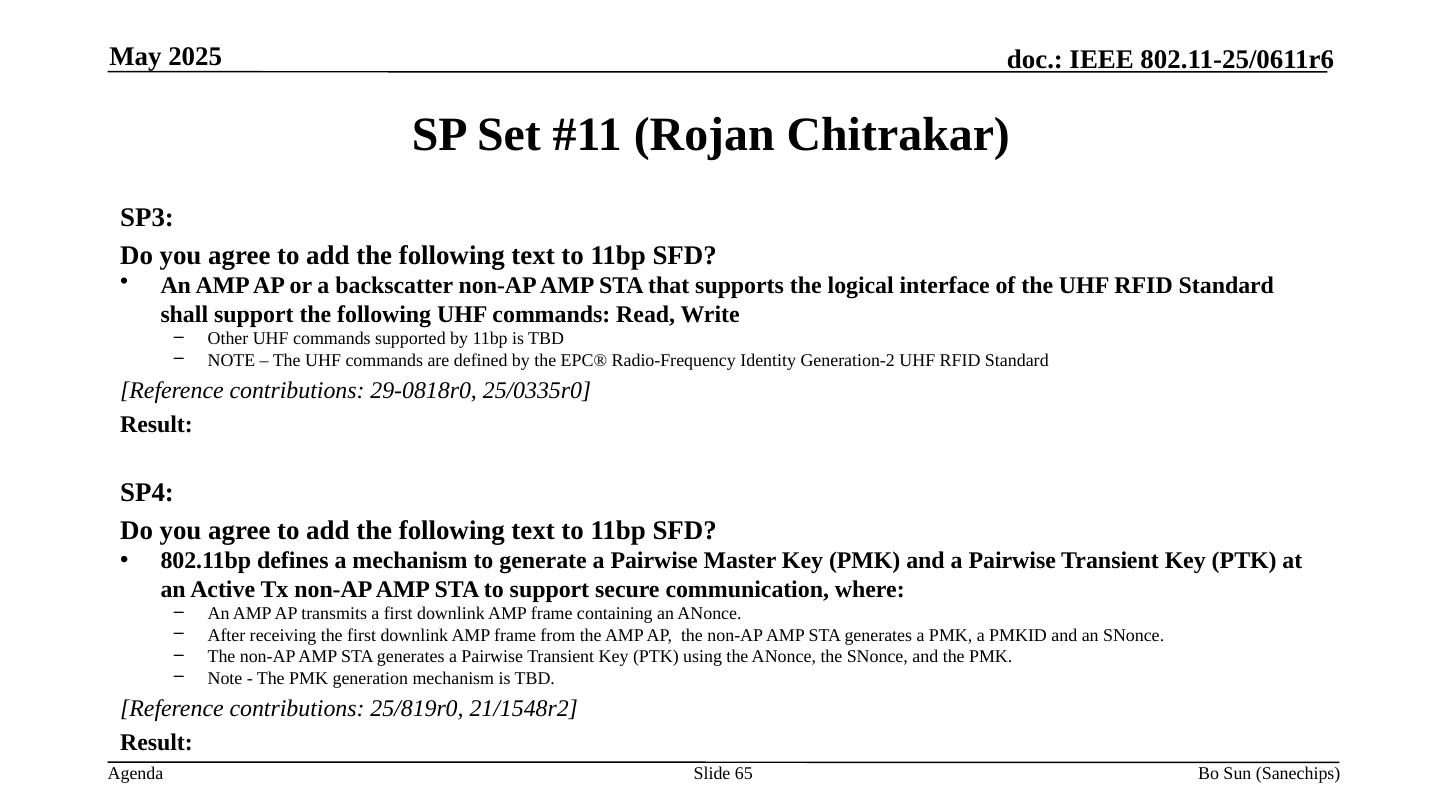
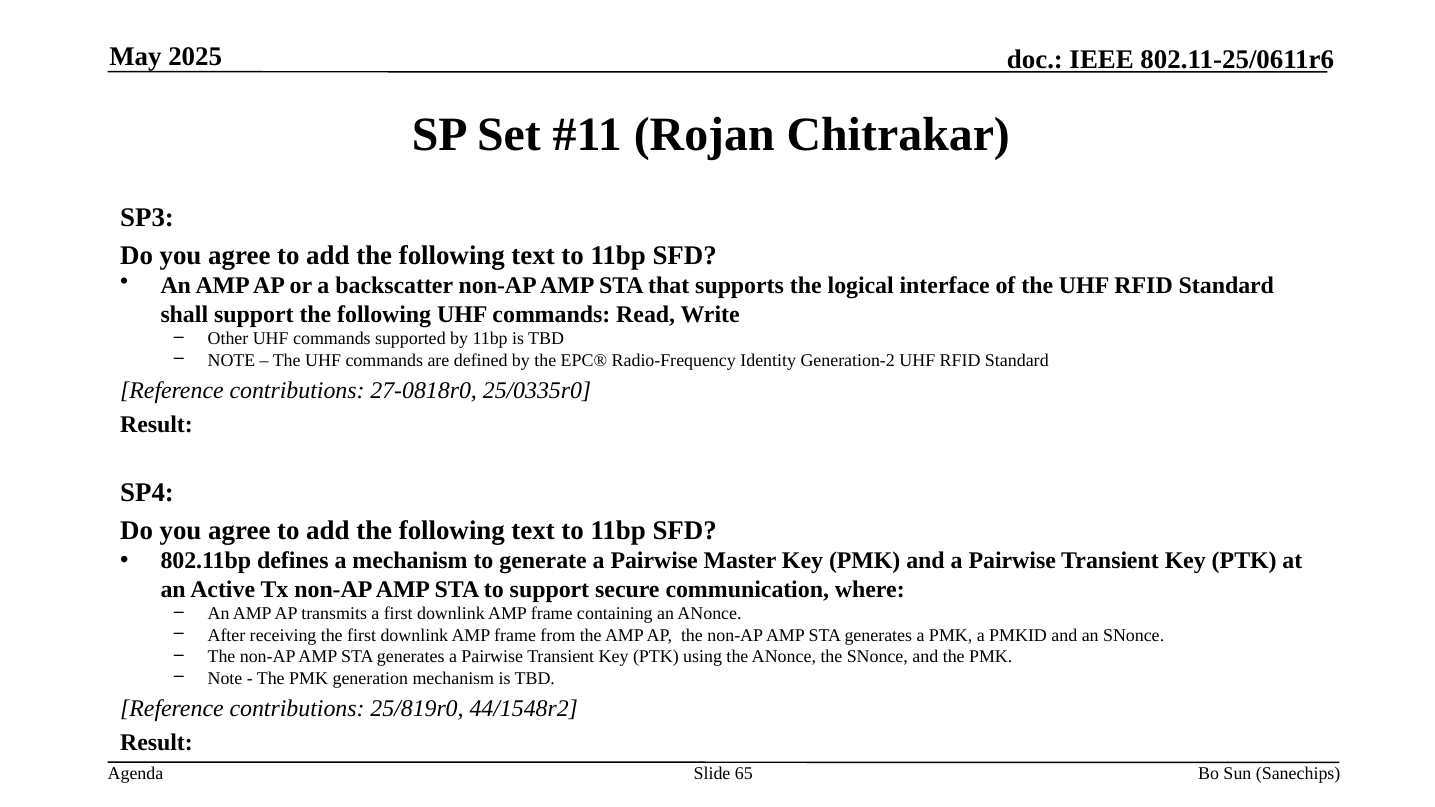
29-0818r0: 29-0818r0 -> 27-0818r0 (424, 391)
21/1548r2: 21/1548r2 -> 44/1548r2 (524, 709)
